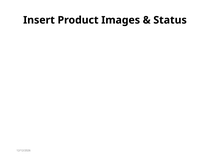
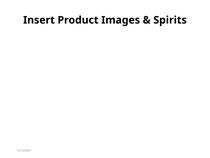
Status: Status -> Spirits (170, 20)
